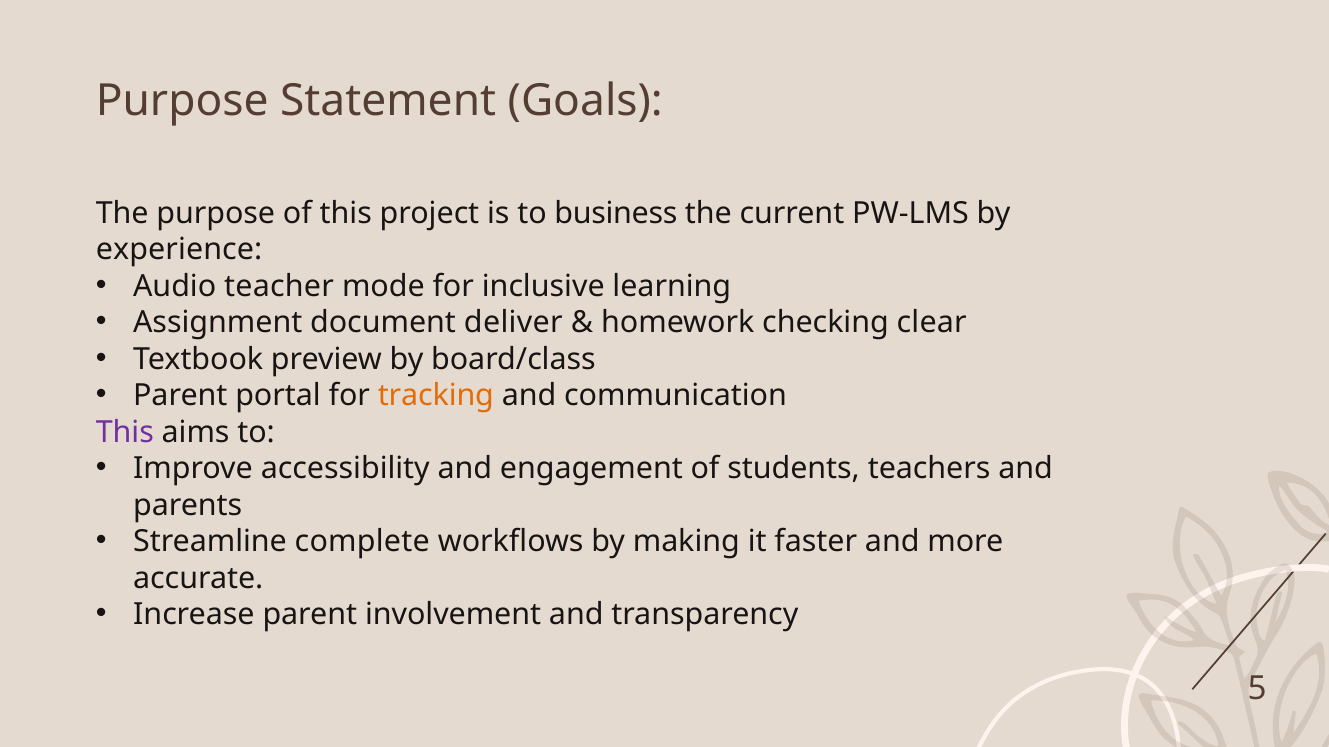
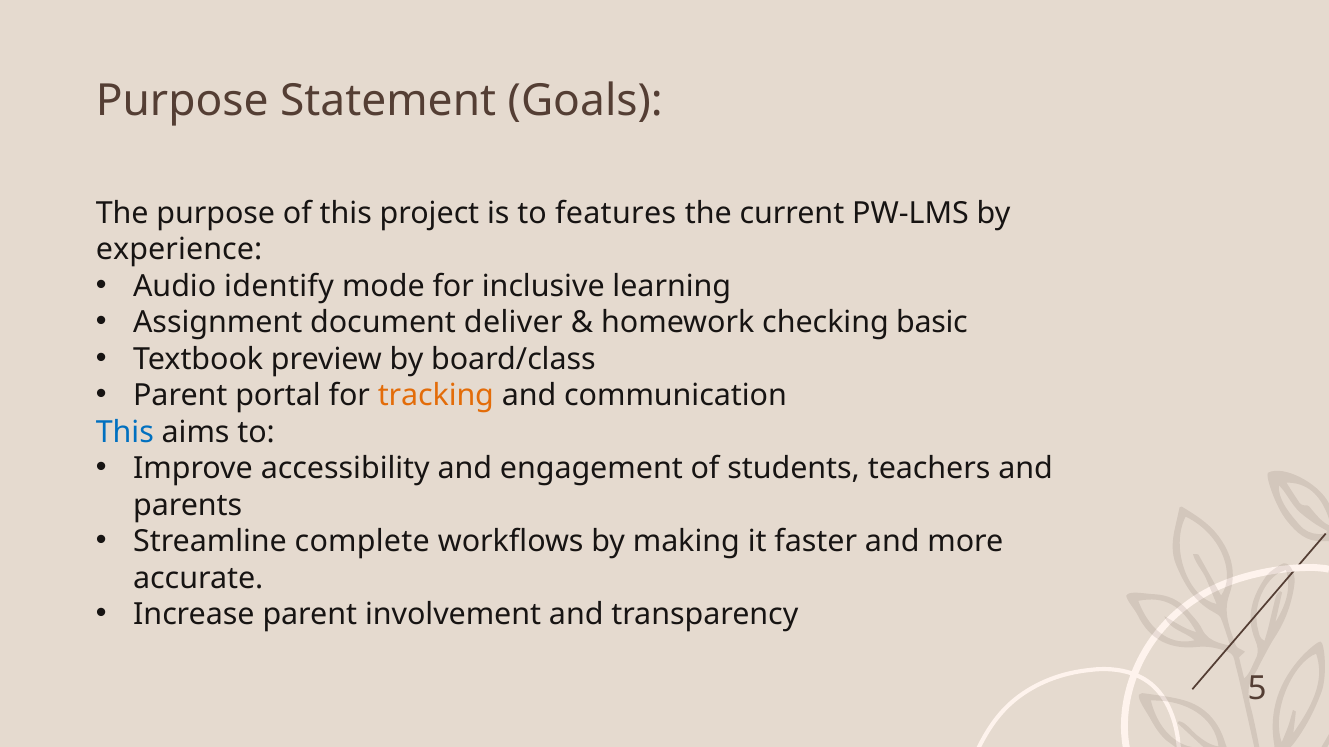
business: business -> features (616, 213)
teacher: teacher -> identify (279, 286)
clear: clear -> basic (932, 323)
This colour: purple -> blue (125, 432)
